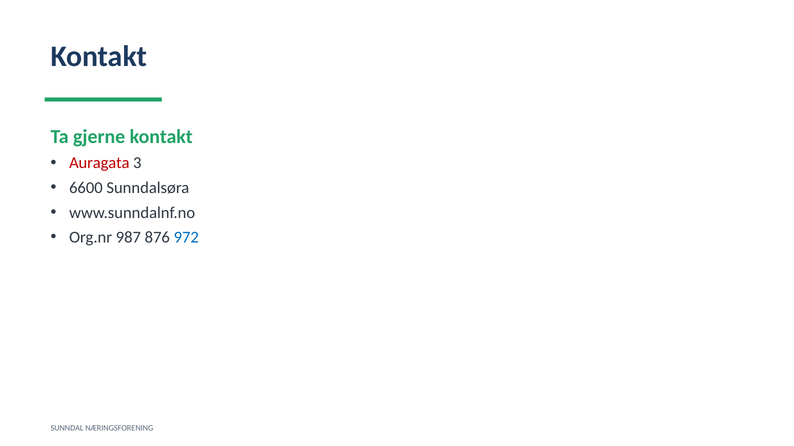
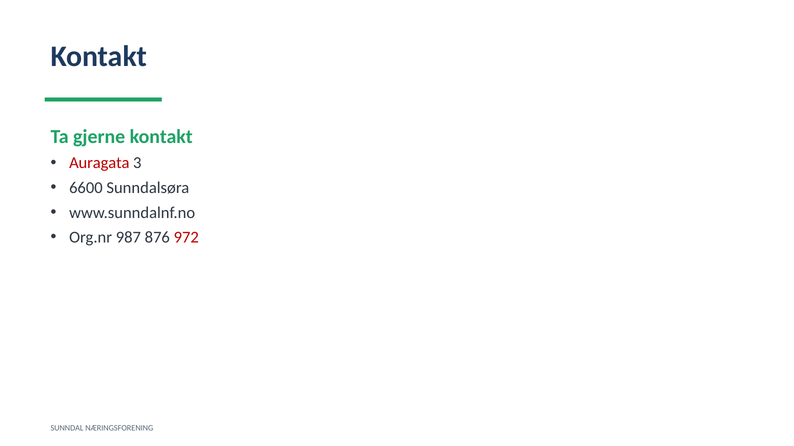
972 colour: blue -> red (186, 238)
